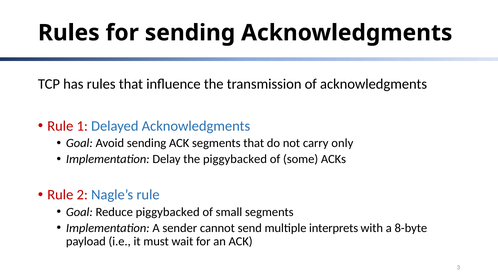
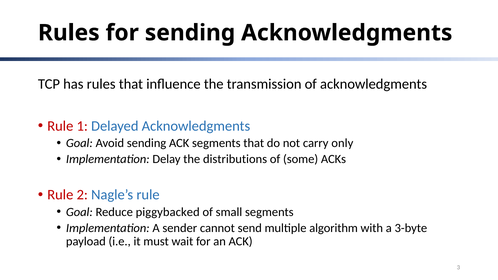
the piggybacked: piggybacked -> distributions (235, 159)
interprets: interprets -> algorithm (334, 228)
8-byte: 8-byte -> 3-byte (411, 228)
